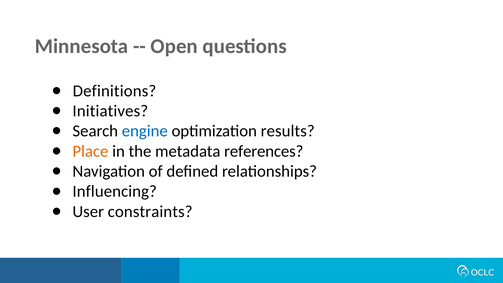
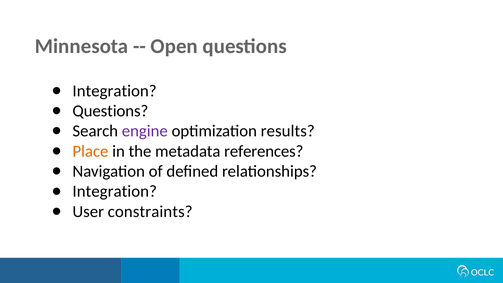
Definitions: Definitions -> Integration (115, 91)
Initiatives: Initiatives -> Questions (110, 111)
engine colour: blue -> purple (145, 131)
Influencing: Influencing -> Integration (115, 191)
